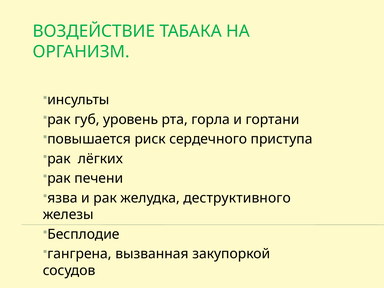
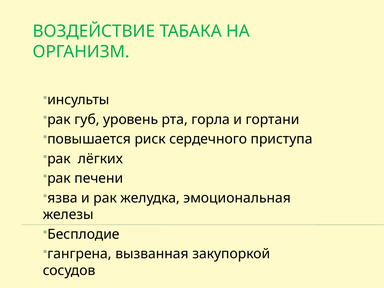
деструктивного: деструктивного -> эмоциональная (237, 198)
